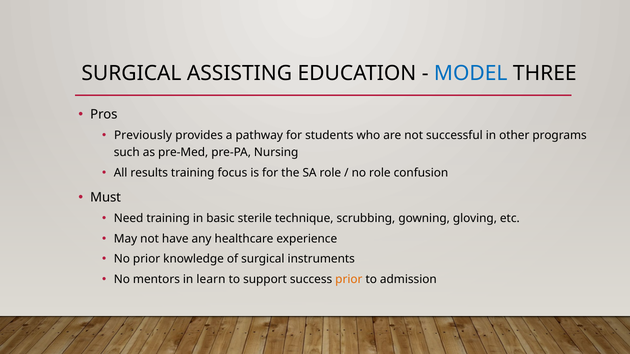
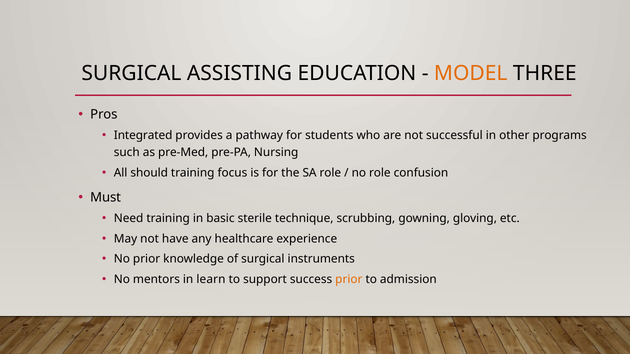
MODEL colour: blue -> orange (471, 74)
Previously: Previously -> Integrated (143, 136)
results: results -> should (149, 173)
